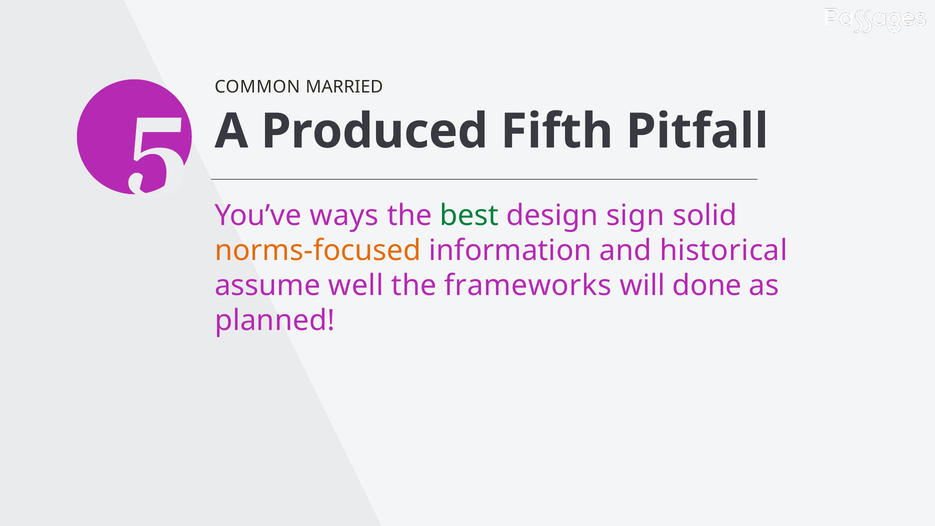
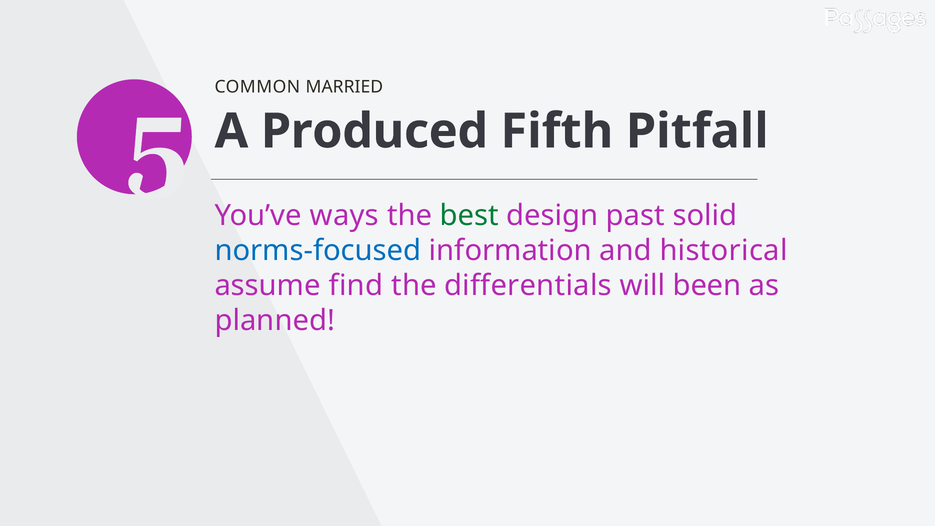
sign: sign -> past (636, 215)
norms-focused colour: orange -> blue (318, 251)
well: well -> find (356, 286)
frameworks: frameworks -> differentials (528, 286)
done: done -> been (707, 286)
